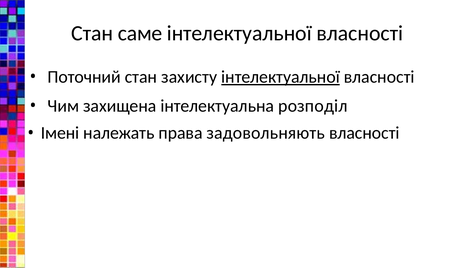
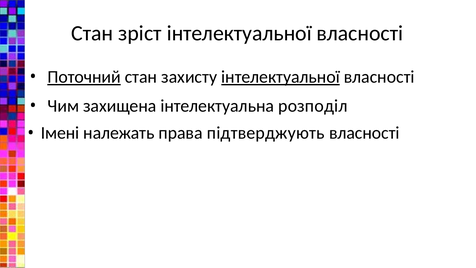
саме: саме -> зріст (140, 33)
Поточний underline: none -> present (84, 77)
задовольняють: задовольняють -> підтверджують (266, 133)
